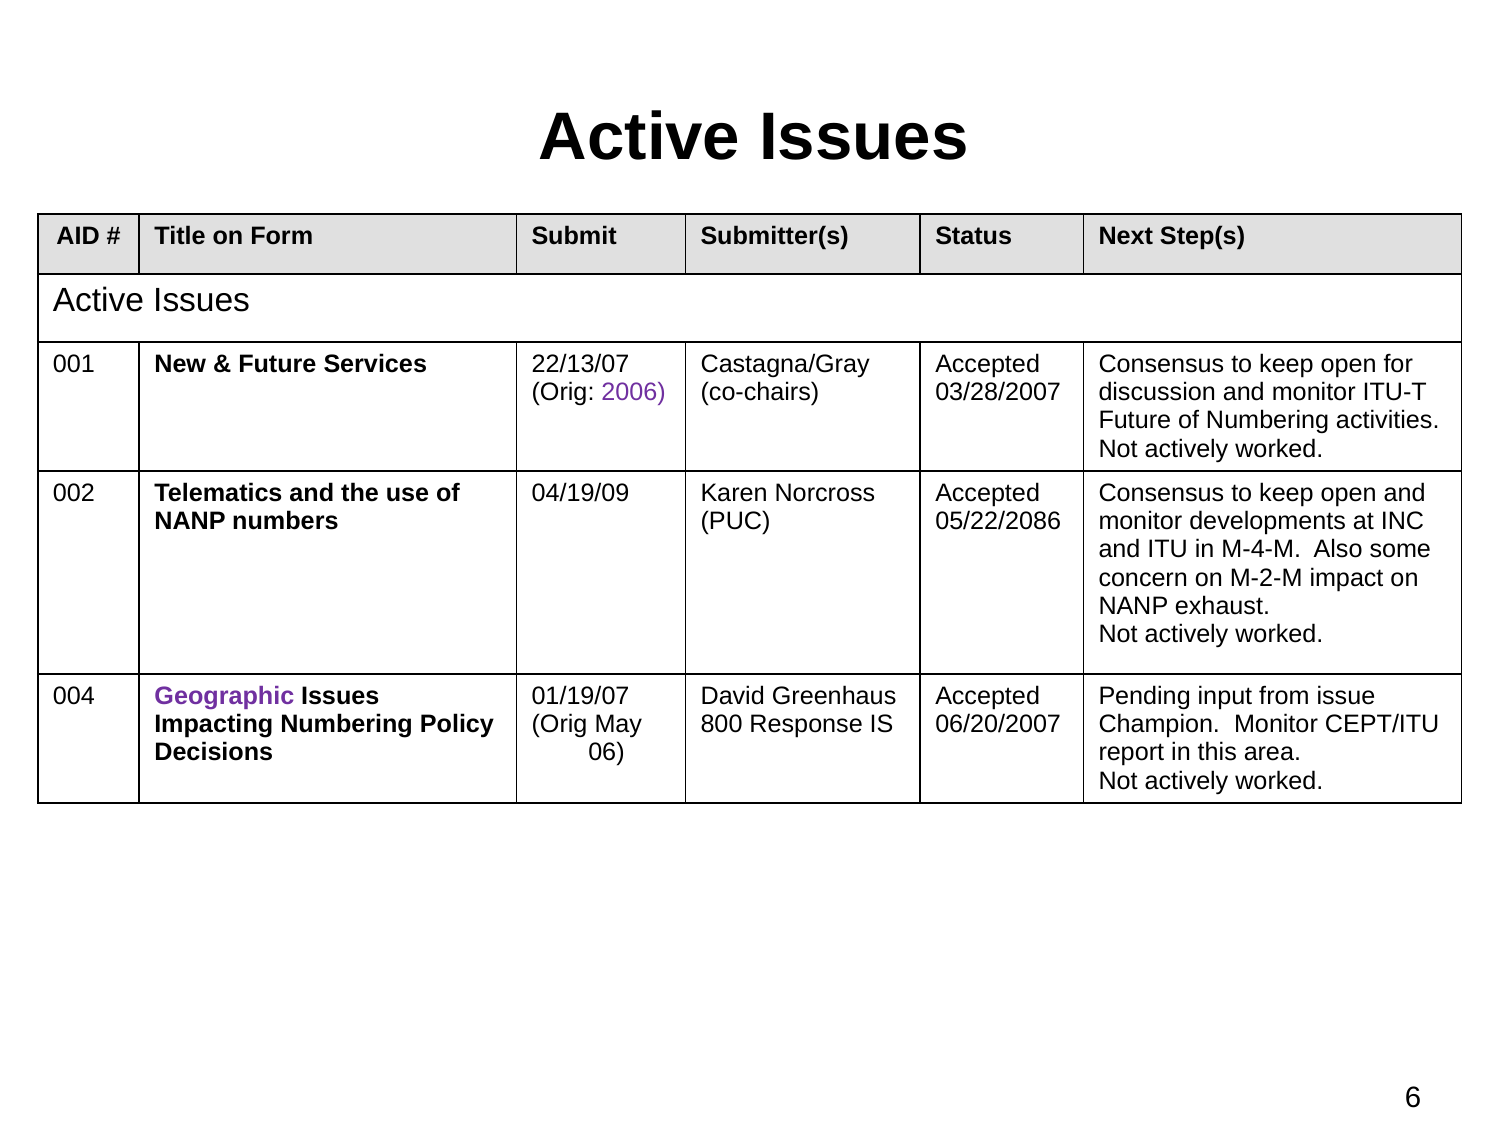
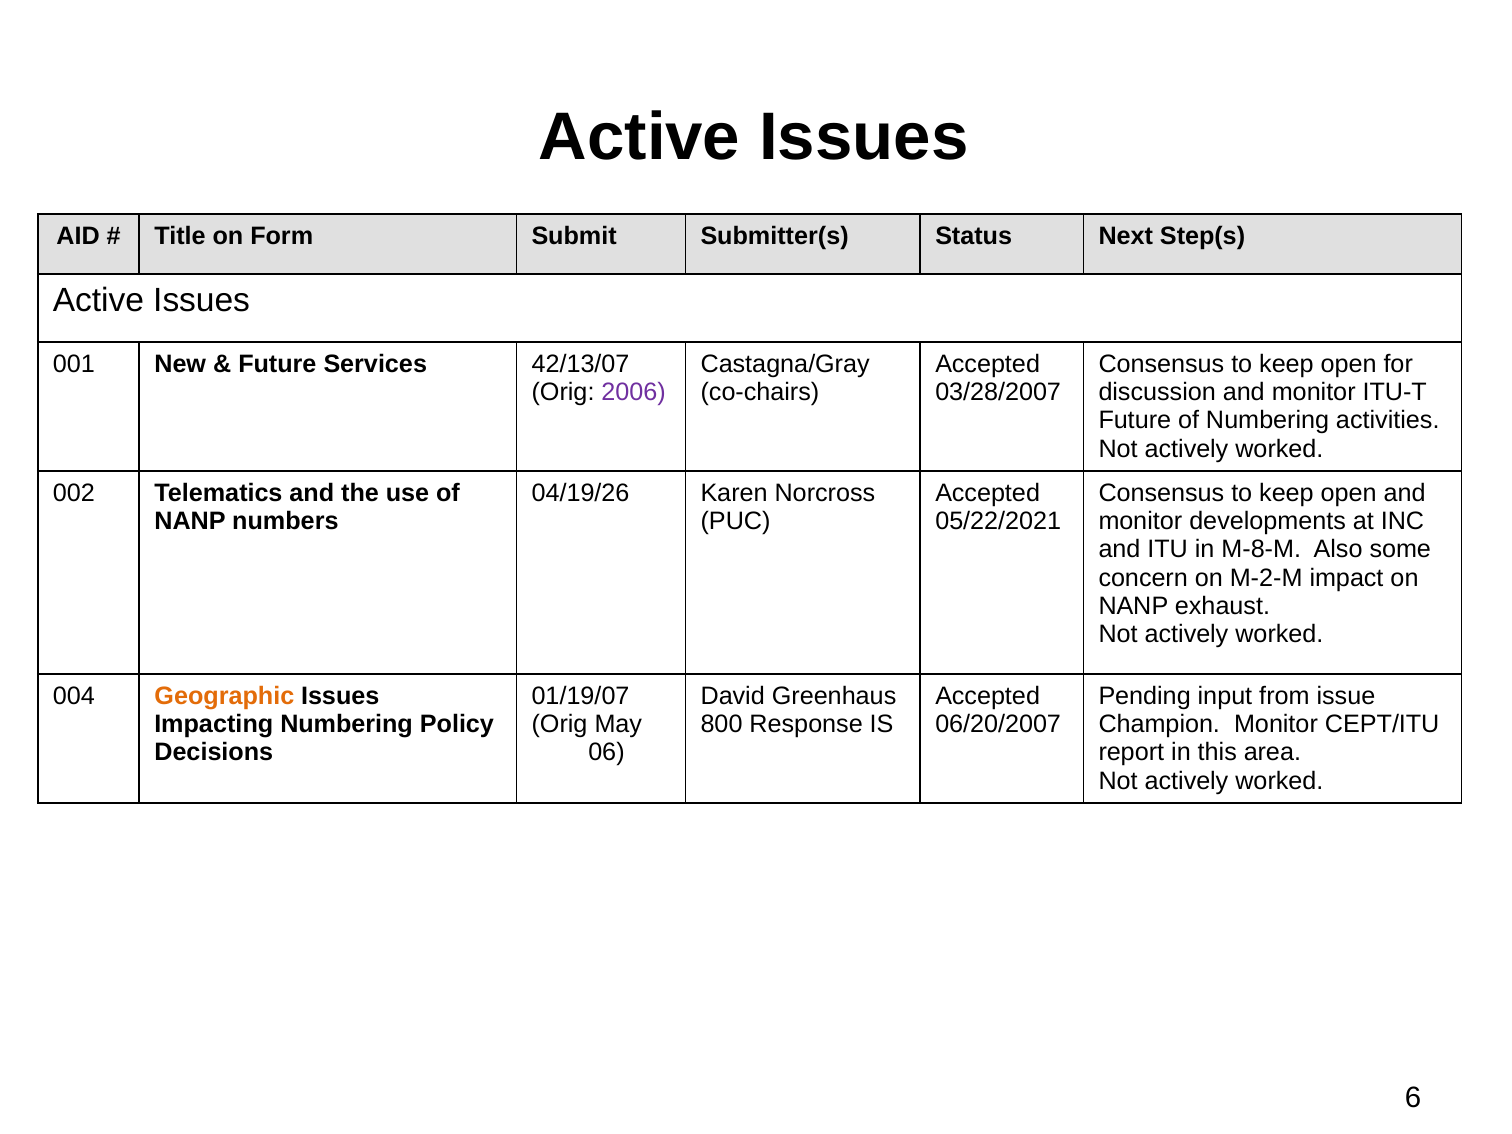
22/13/07: 22/13/07 -> 42/13/07 (581, 364)
04/19/09: 04/19/09 -> 04/19/26 (581, 493)
05/22/2086: 05/22/2086 -> 05/22/2021 (998, 521)
M-4-M: M-4-M -> M-8-M (1261, 550)
Geographic colour: purple -> orange (224, 696)
